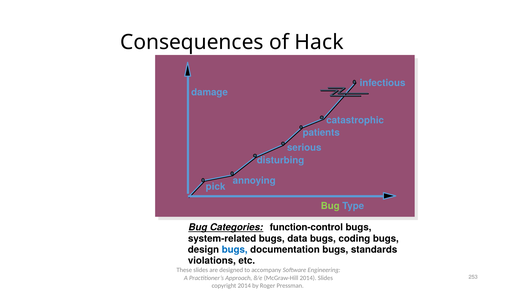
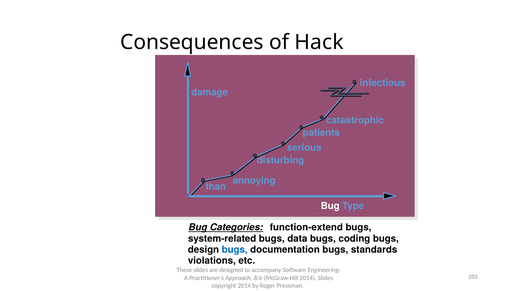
pick: pick -> than (216, 186)
Bug colour: light green -> white (330, 206)
function-control: function-control -> function-extend (306, 227)
